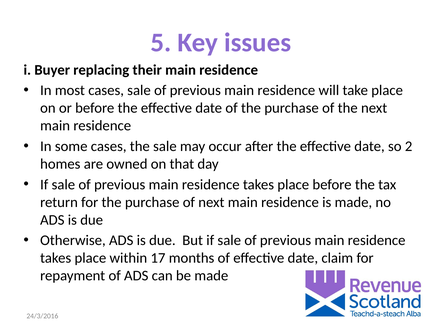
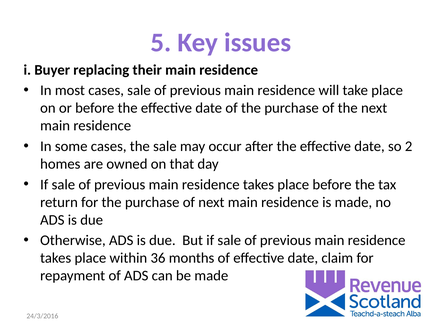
17: 17 -> 36 (158, 258)
